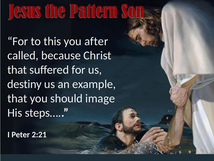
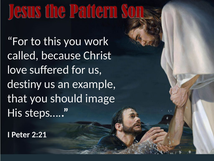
after: after -> work (96, 41)
that: that -> love (17, 70)
